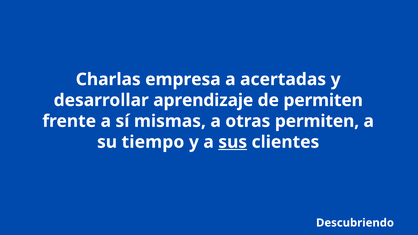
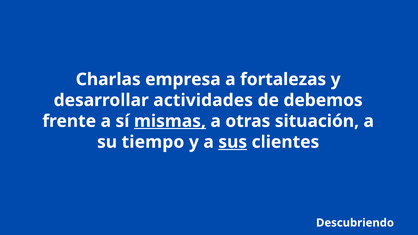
acertadas: acertadas -> fortalezas (283, 79)
aprendizaje: aprendizaje -> actividades (203, 100)
de permiten: permiten -> debemos (323, 100)
mismas underline: none -> present (170, 121)
otras permiten: permiten -> situación (317, 121)
